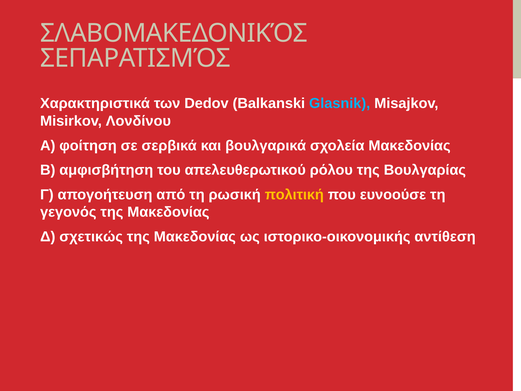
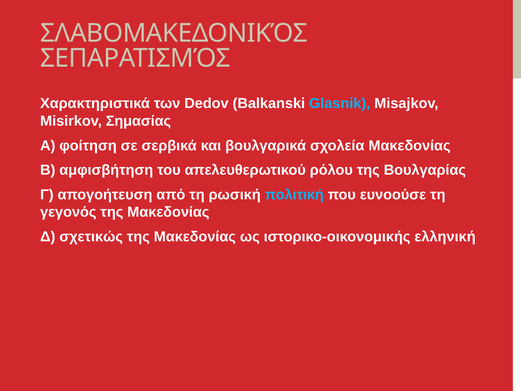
Λονδίνου: Λονδίνου -> Σημασίας (138, 121)
πολιτική colour: yellow -> light blue (294, 195)
αντίθεση: αντίθεση -> ελληνική (445, 237)
